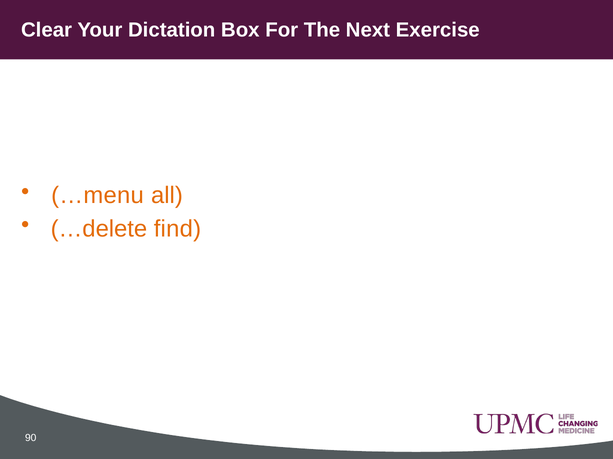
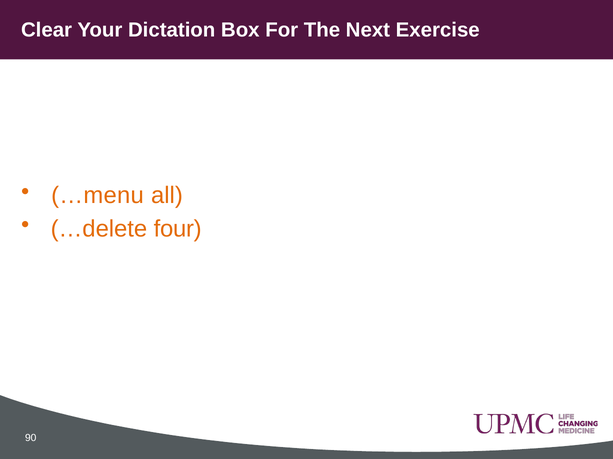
find: find -> four (178, 229)
